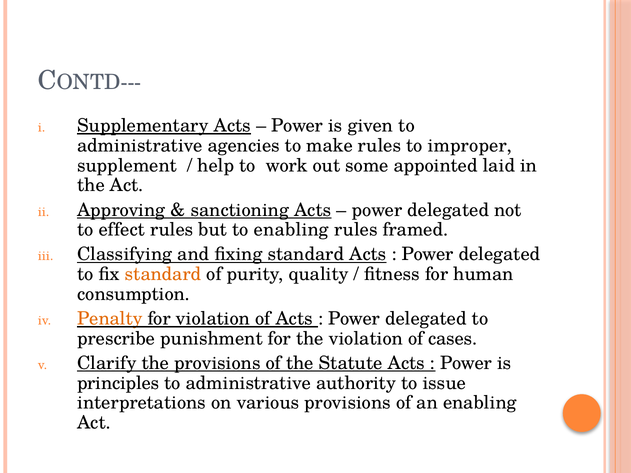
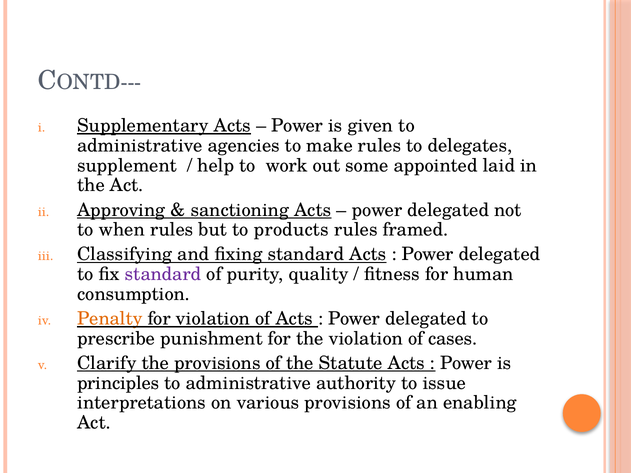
improper: improper -> delegates (470, 146)
effect: effect -> when (122, 230)
to enabling: enabling -> products (291, 230)
standard colour: orange -> purple (163, 274)
